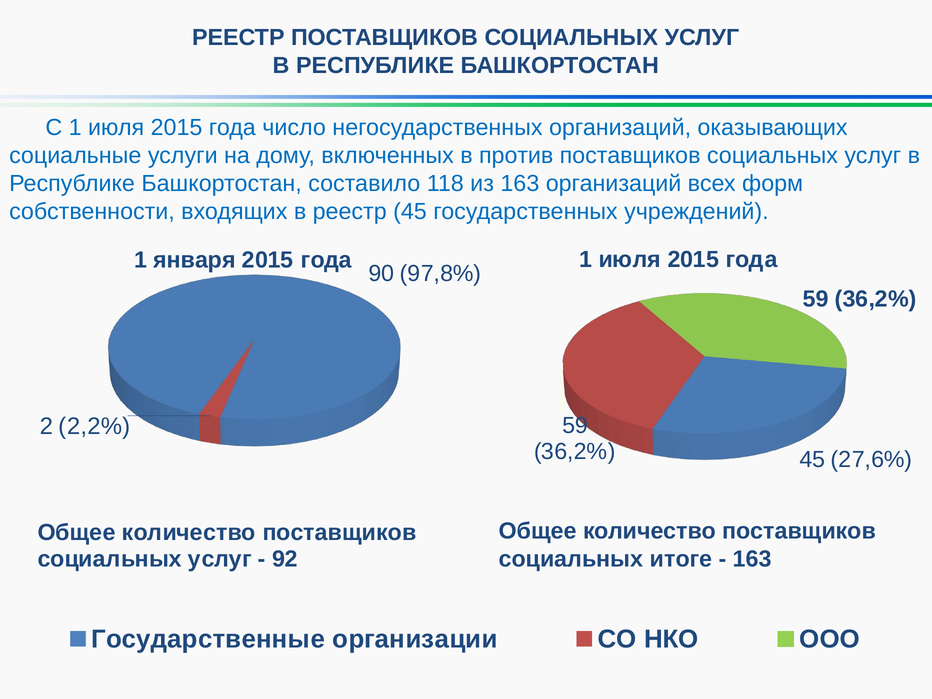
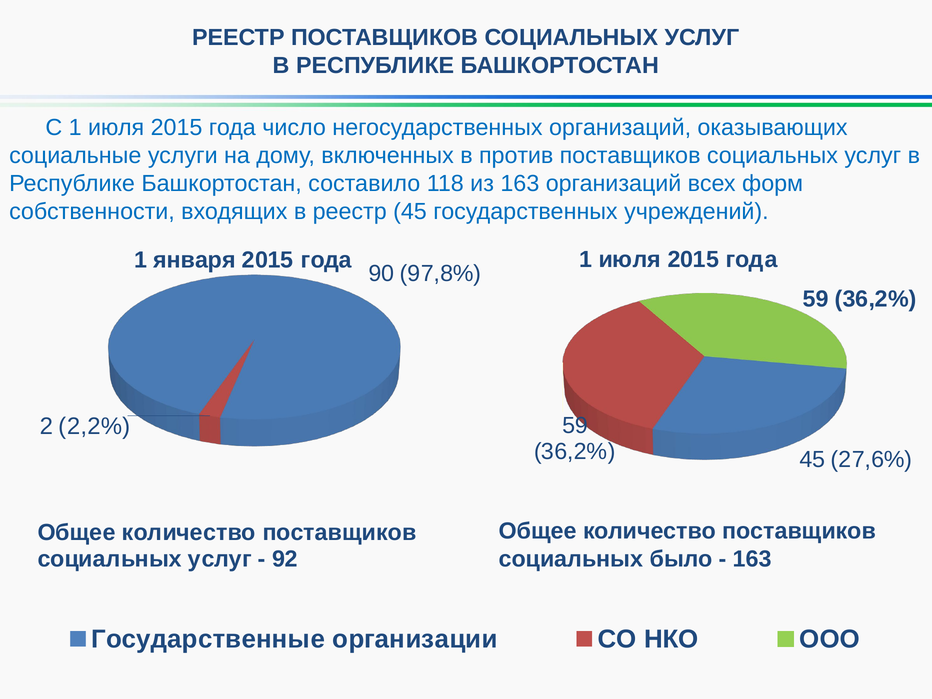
итоге: итоге -> было (681, 559)
